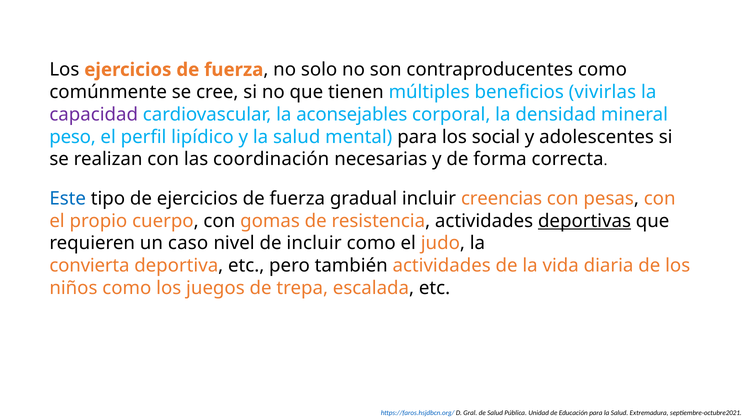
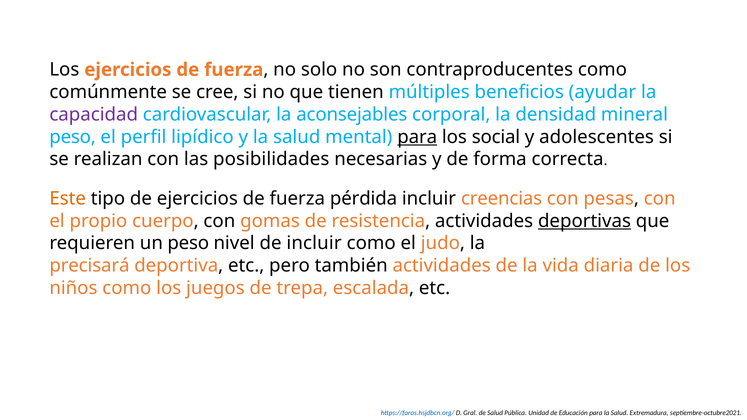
vivirlas: vivirlas -> ayudar (602, 92)
para underline: none -> present (417, 137)
coordinación: coordinación -> posibilidades (271, 159)
Este colour: blue -> orange (68, 199)
gradual: gradual -> pérdida (364, 199)
un caso: caso -> peso (188, 243)
convierta: convierta -> precisará (89, 266)
